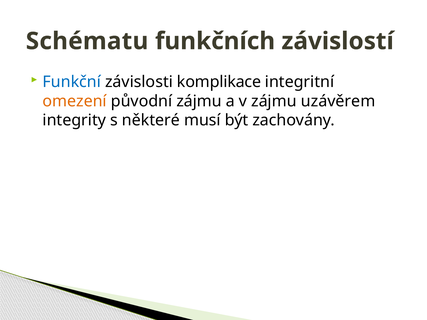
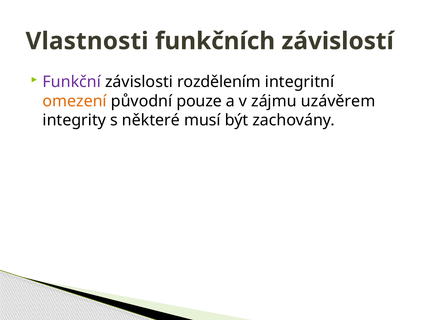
Schématu: Schématu -> Vlastnosti (87, 41)
Funkční colour: blue -> purple (72, 82)
komplikace: komplikace -> rozdělením (219, 82)
původní zájmu: zájmu -> pouze (199, 101)
